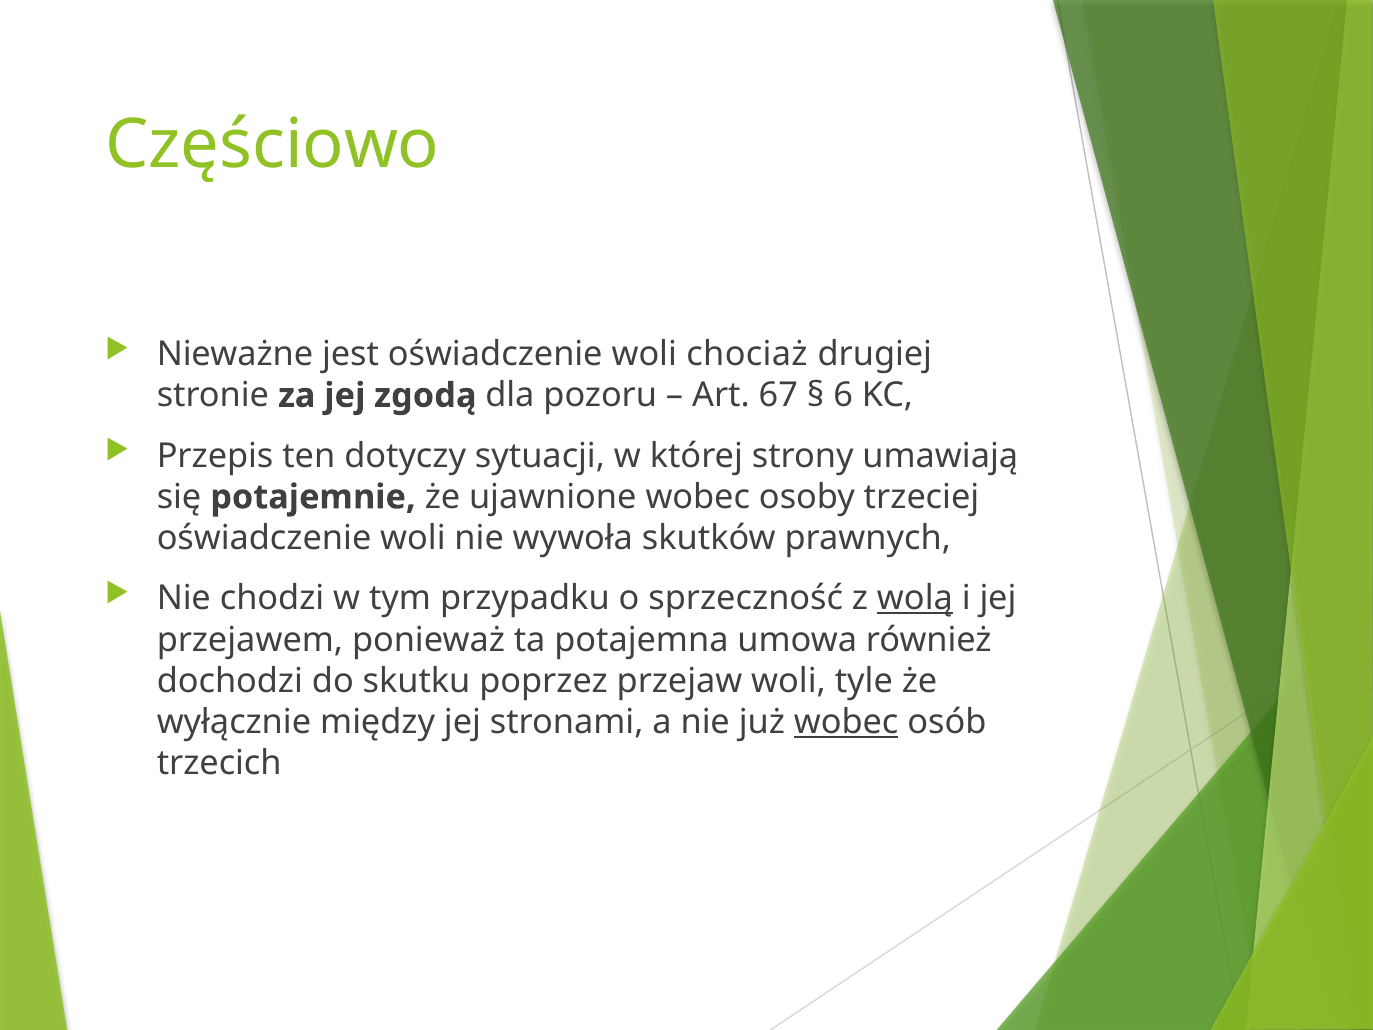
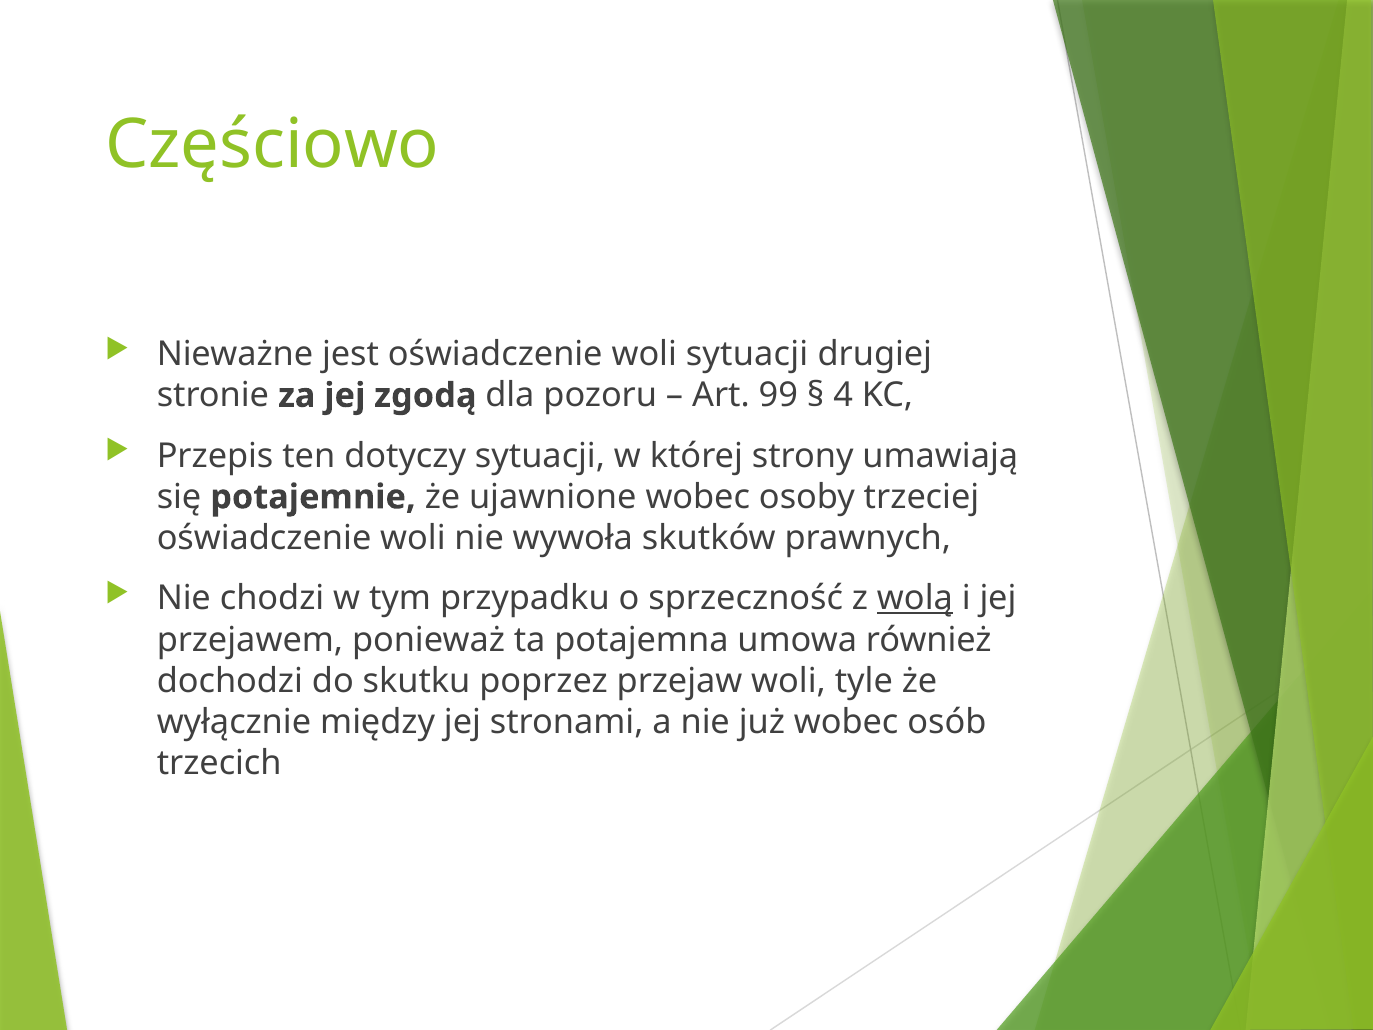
woli chociaż: chociaż -> sytuacji (747, 354)
67: 67 -> 99 (778, 395)
6: 6 -> 4 (843, 395)
wobec underline: present -> none (846, 722)
